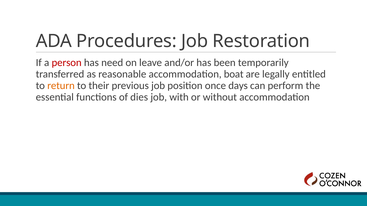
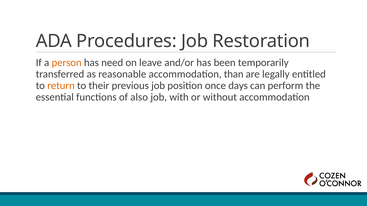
person colour: red -> orange (67, 63)
boat: boat -> than (234, 74)
dies: dies -> also (139, 97)
